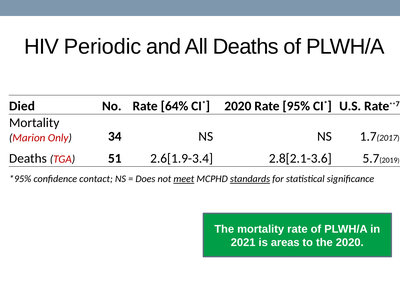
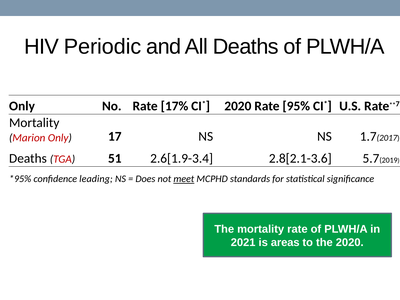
Died: Died -> Only (22, 106)
64%: 64% -> 17% (174, 106)
34: 34 -> 17 (115, 136)
contact: contact -> leading (96, 179)
standards underline: present -> none (250, 179)
